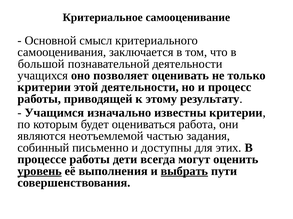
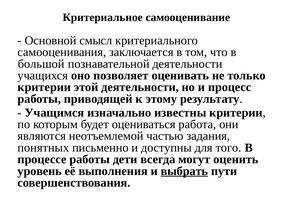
собинный: собинный -> понятных (43, 148)
этих: этих -> того (228, 148)
уровень underline: present -> none (40, 172)
